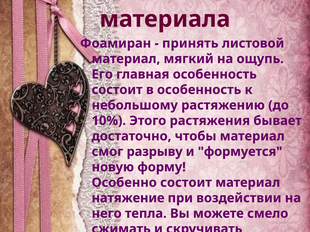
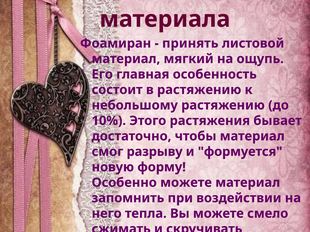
в особенность: особенность -> растяжению (199, 90)
Особенно состоит: состоит -> можете (186, 183)
натяжение: натяжение -> запомнить (128, 198)
